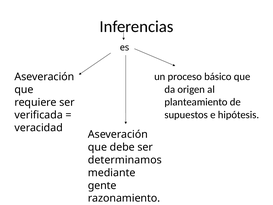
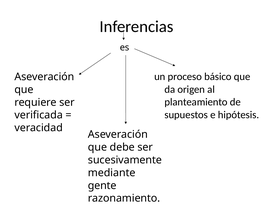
determinamos: determinamos -> sucesivamente (125, 160)
